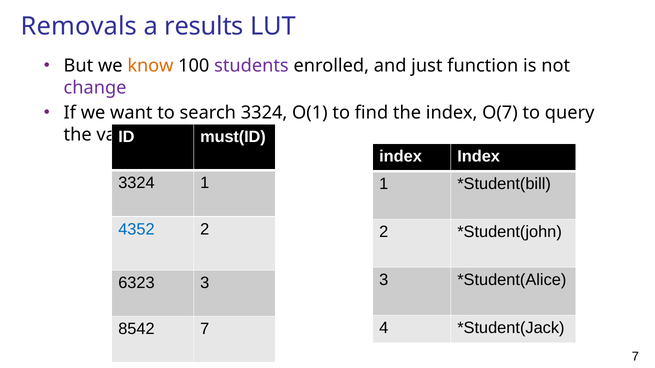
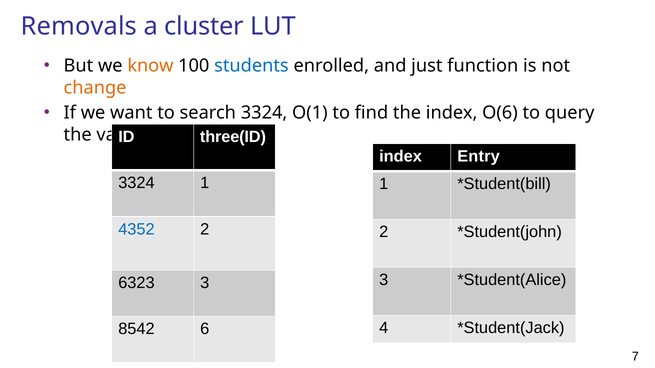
results: results -> cluster (204, 26)
students colour: purple -> blue (251, 66)
change colour: purple -> orange (95, 88)
O(7: O(7 -> O(6 (500, 113)
must(ID: must(ID -> three(ID (233, 137)
index Index: Index -> Entry (479, 156)
8542 7: 7 -> 6 (205, 329)
